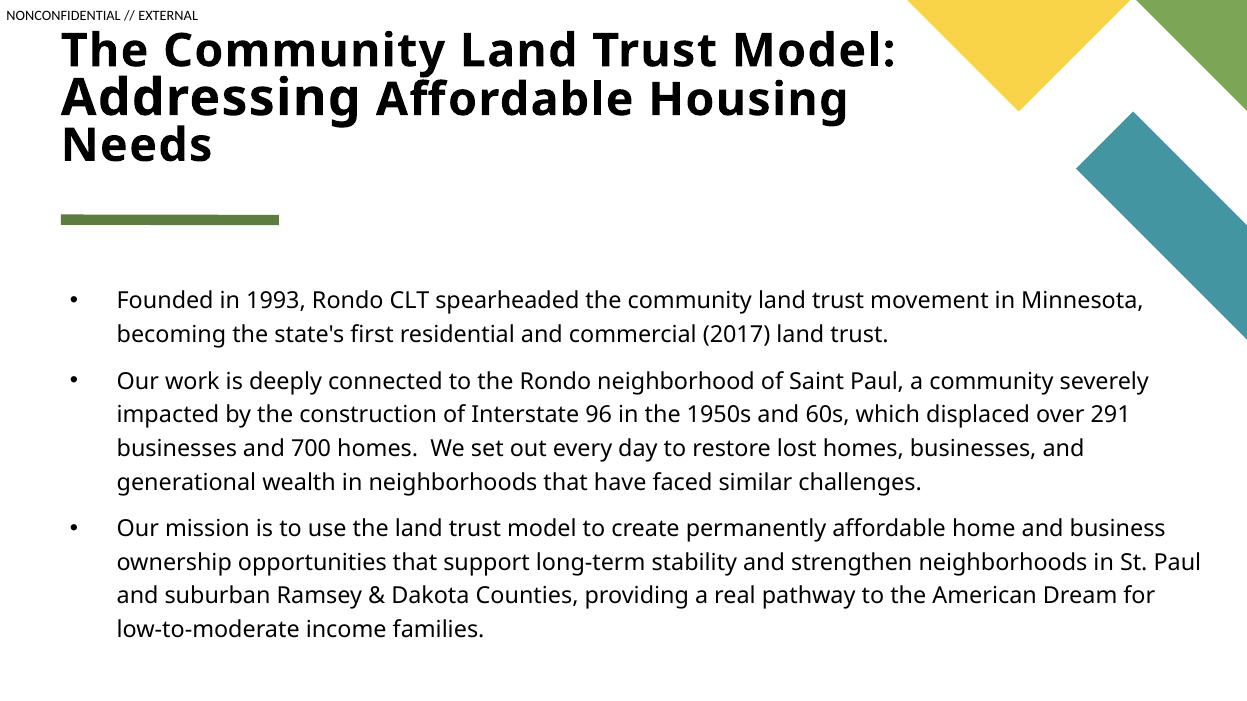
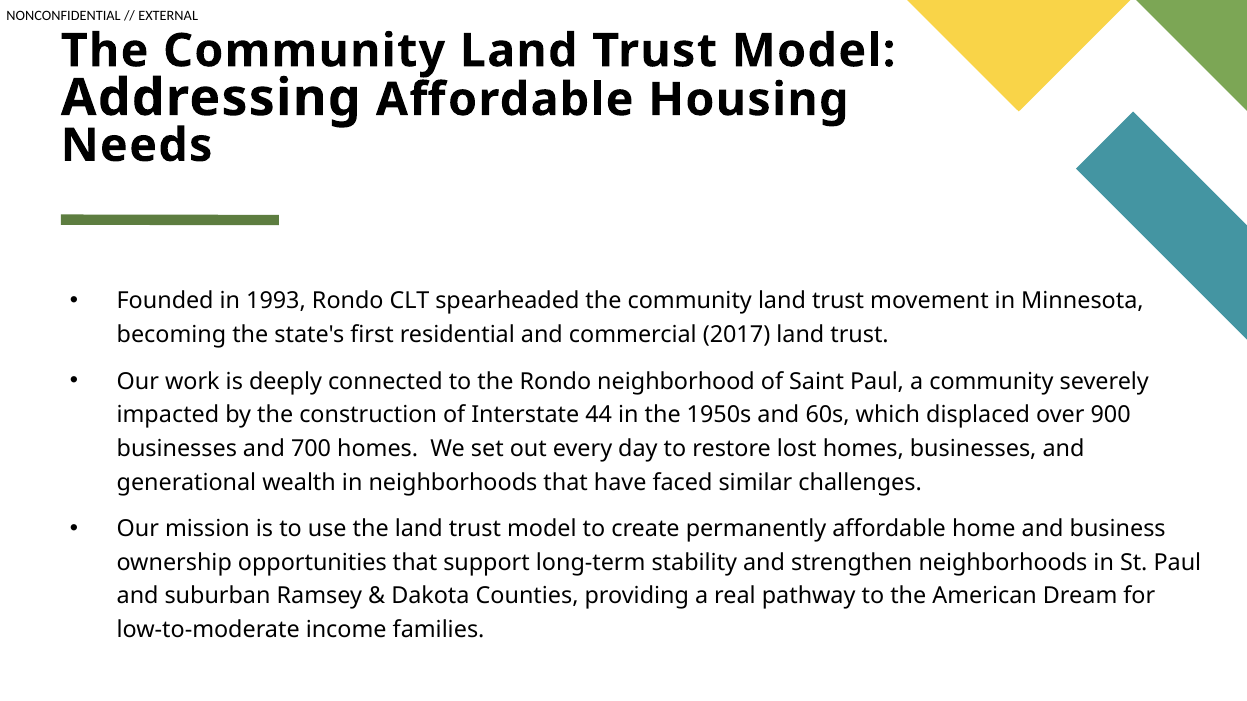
96: 96 -> 44 (599, 415)
291: 291 -> 900 (1111, 415)
